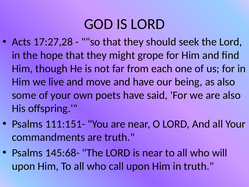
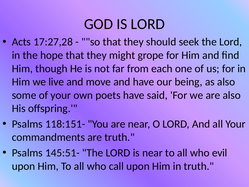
111:151-: 111:151- -> 118:151- (65, 124)
145:68-: 145:68- -> 145:51- (62, 153)
will: will -> evil (220, 153)
